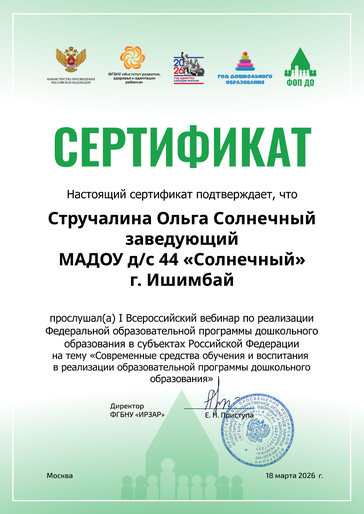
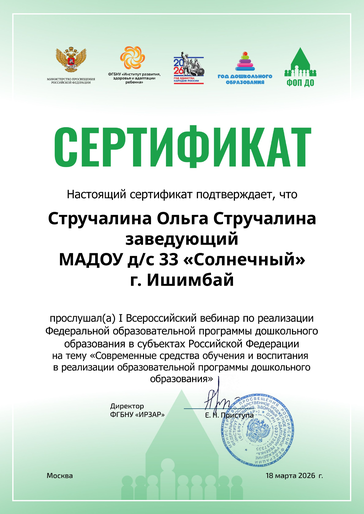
Ольга Солнечный: Солнечный -> Стручалина (265, 219)
44: 44 -> 33 (169, 260)
